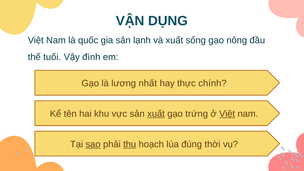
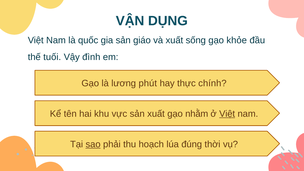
lạnh: lạnh -> giáo (142, 40)
nông: nông -> khỏe (237, 40)
nhất: nhất -> phút (148, 83)
xuất underline: present -> none (156, 114)
trứng: trứng -> nhằm (197, 114)
thu underline: present -> none (130, 144)
